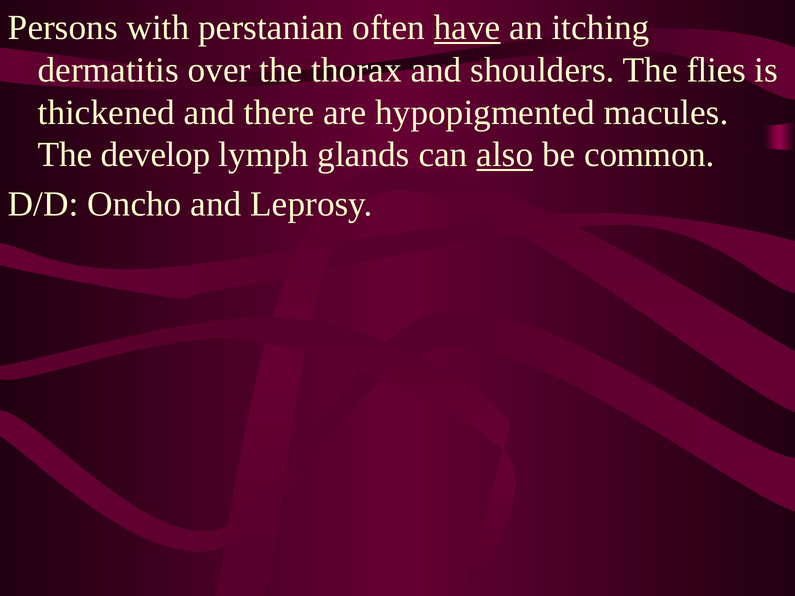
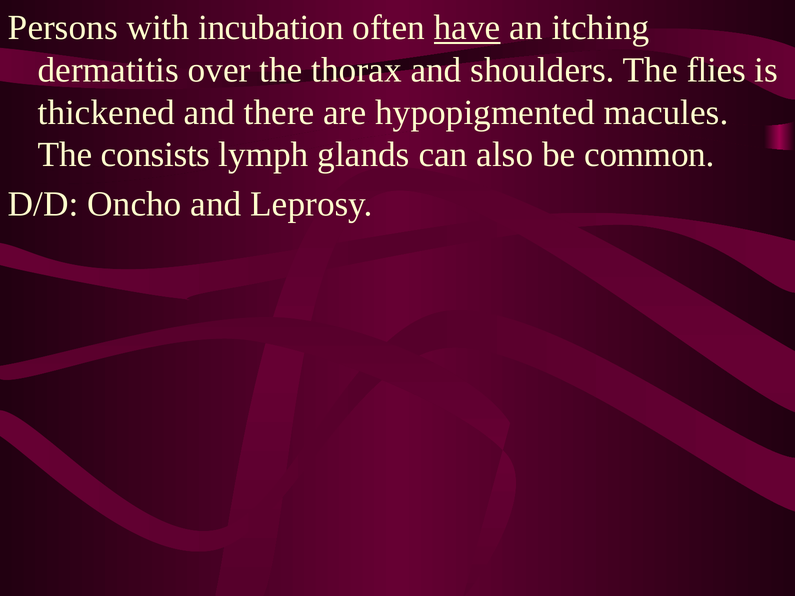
perstanian: perstanian -> incubation (271, 28)
develop: develop -> consists (156, 155)
also underline: present -> none (505, 155)
